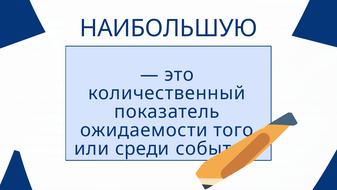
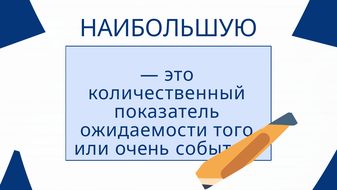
среди: среди -> очень (142, 148)
